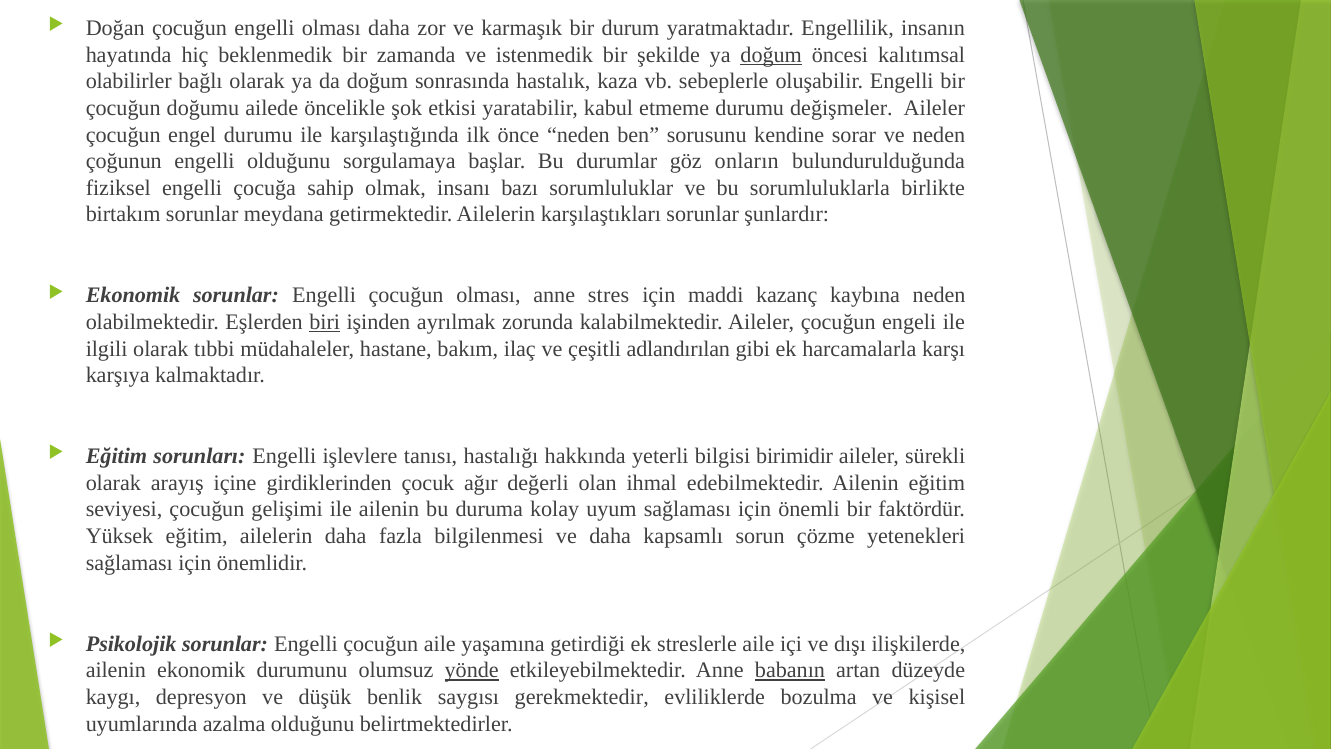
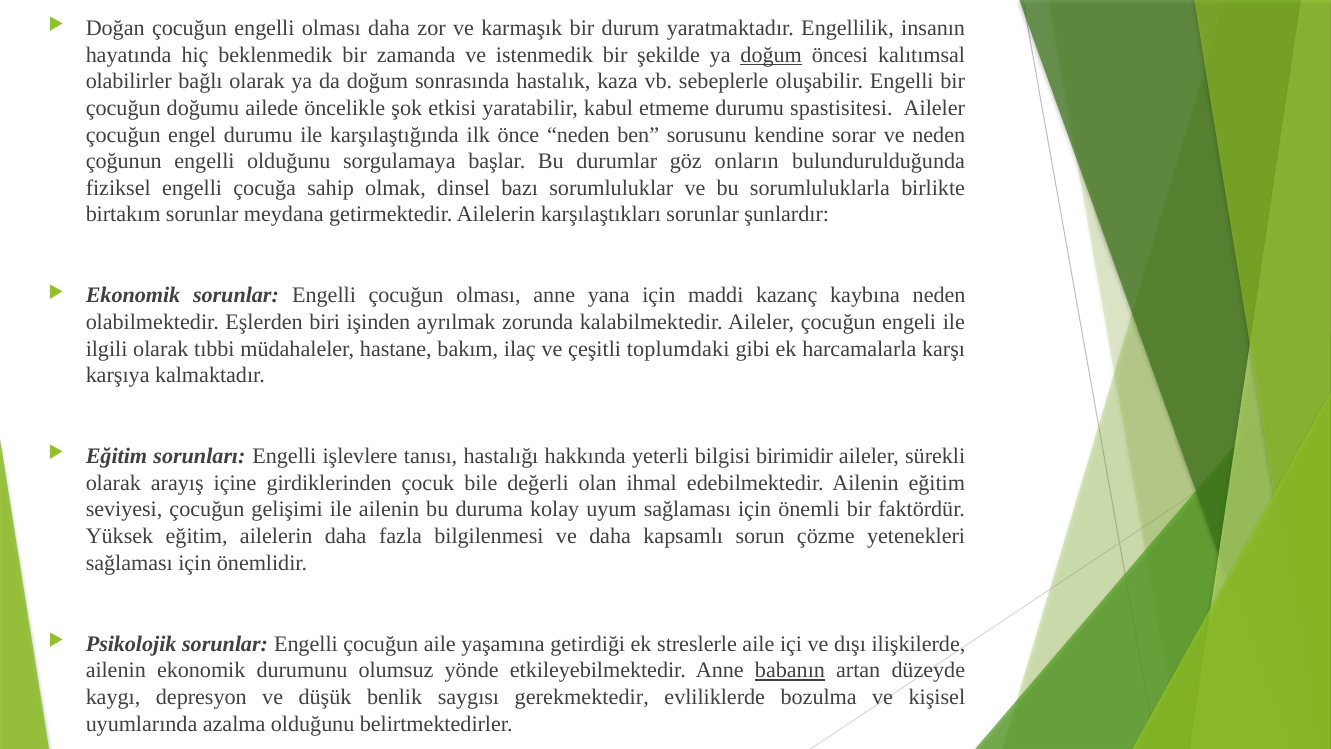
değişmeler: değişmeler -> spastisitesi (841, 108)
insanı: insanı -> dinsel (464, 188)
stres: stres -> yana (609, 295)
biri underline: present -> none (325, 322)
adlandırılan: adlandırılan -> toplumdaki (678, 349)
ağır: ağır -> bile (481, 483)
yönde underline: present -> none (472, 670)
